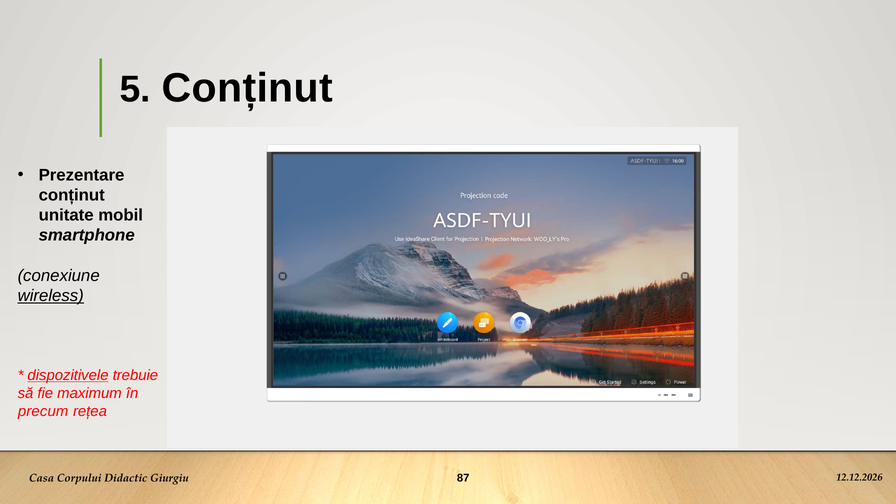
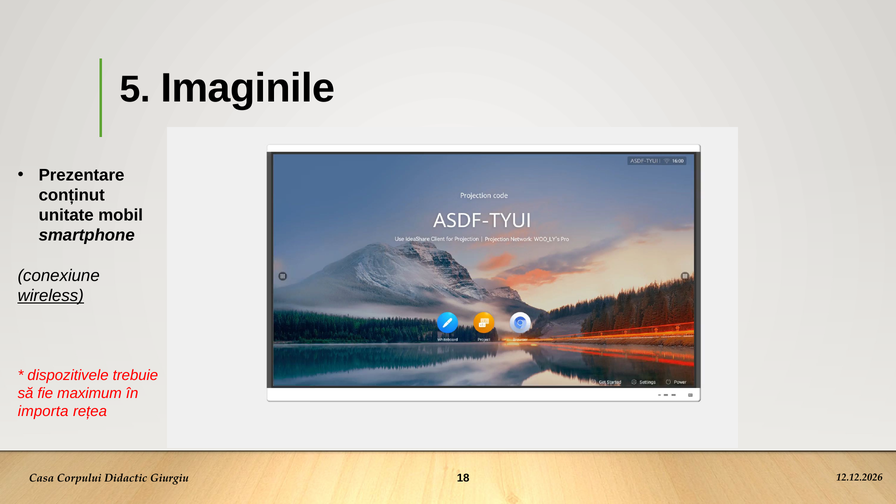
5 Conținut: Conținut -> Imaginile (248, 88)
dispozitivele underline: present -> none (68, 375)
precum: precum -> importa (43, 411)
87: 87 -> 18 (463, 478)
